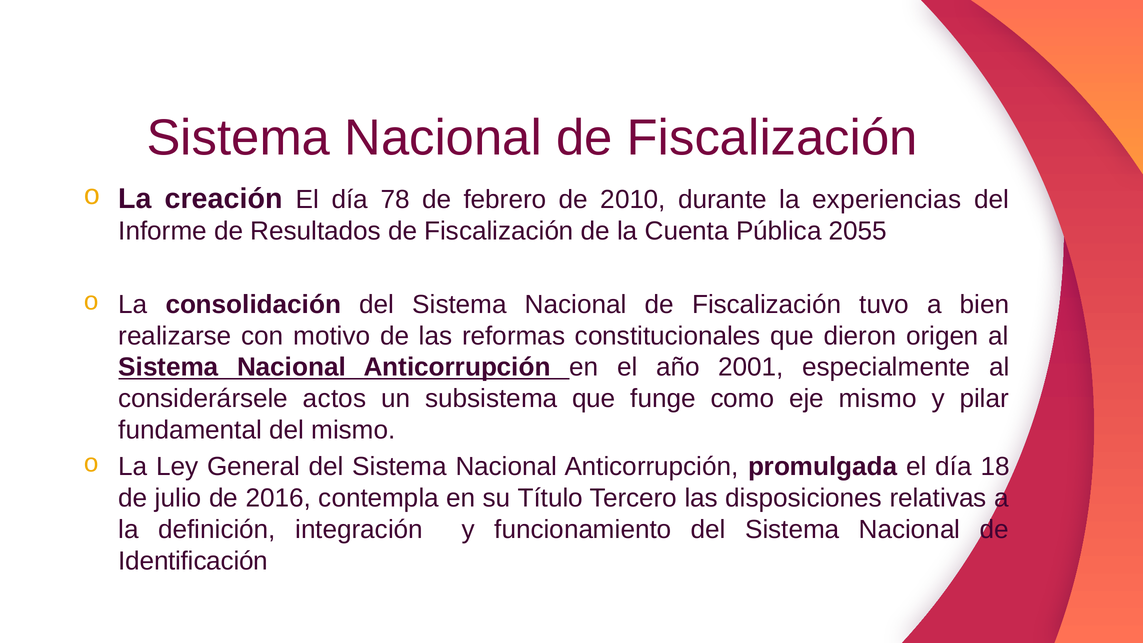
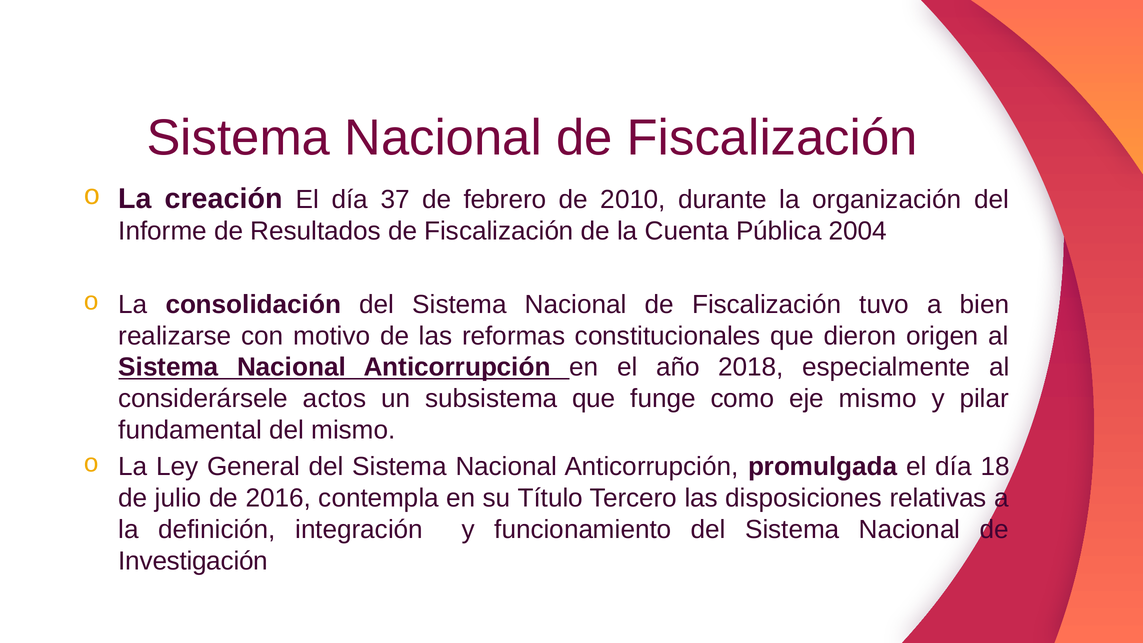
78: 78 -> 37 (395, 199)
experiencias: experiencias -> organización (887, 199)
2055: 2055 -> 2004 (858, 231)
2001: 2001 -> 2018 (751, 367)
Identificación: Identificación -> Investigación (193, 561)
